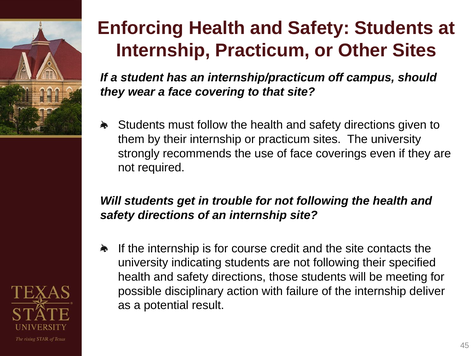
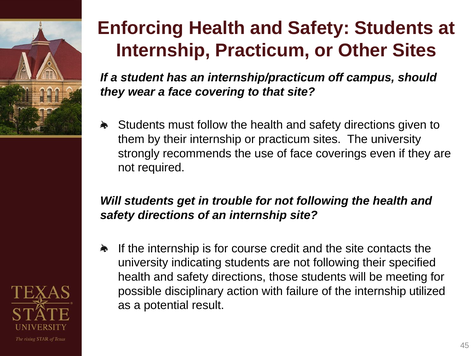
deliver: deliver -> utilized (427, 291)
